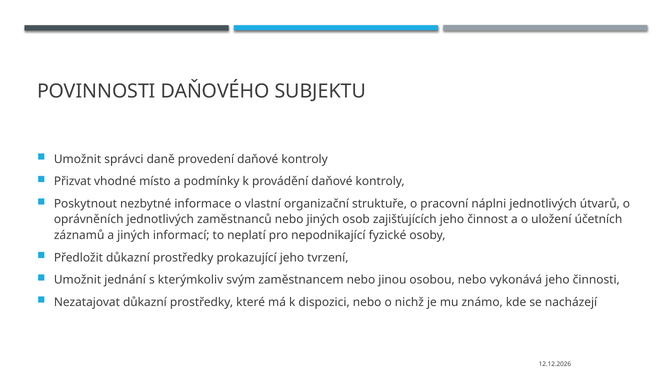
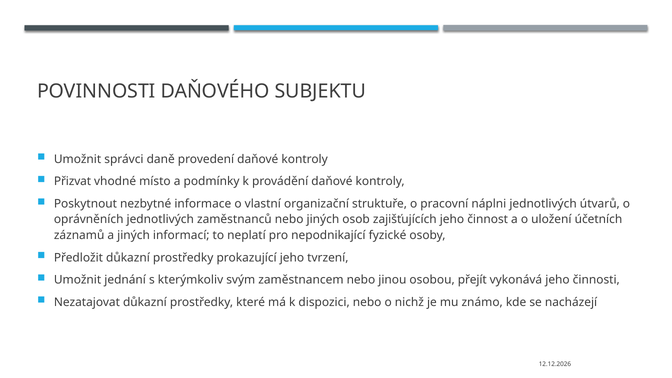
osobou nebo: nebo -> přejít (472, 280)
